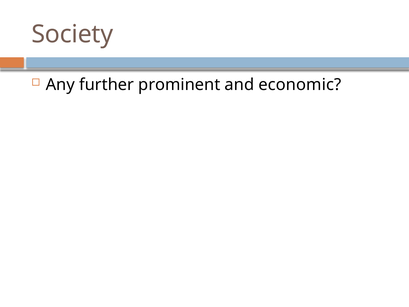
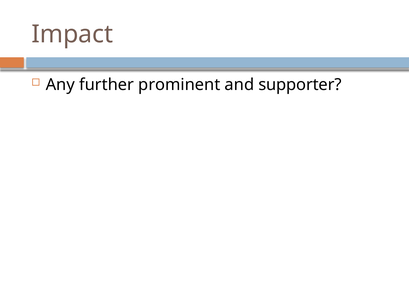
Society: Society -> Impact (72, 34)
economic: economic -> supporter (300, 85)
